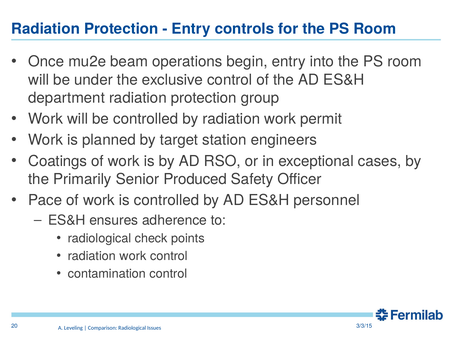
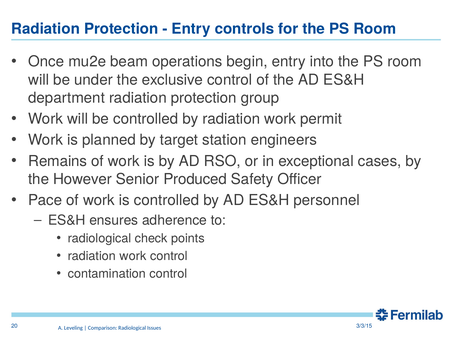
Coatings: Coatings -> Remains (58, 161)
Primarily: Primarily -> However (82, 179)
